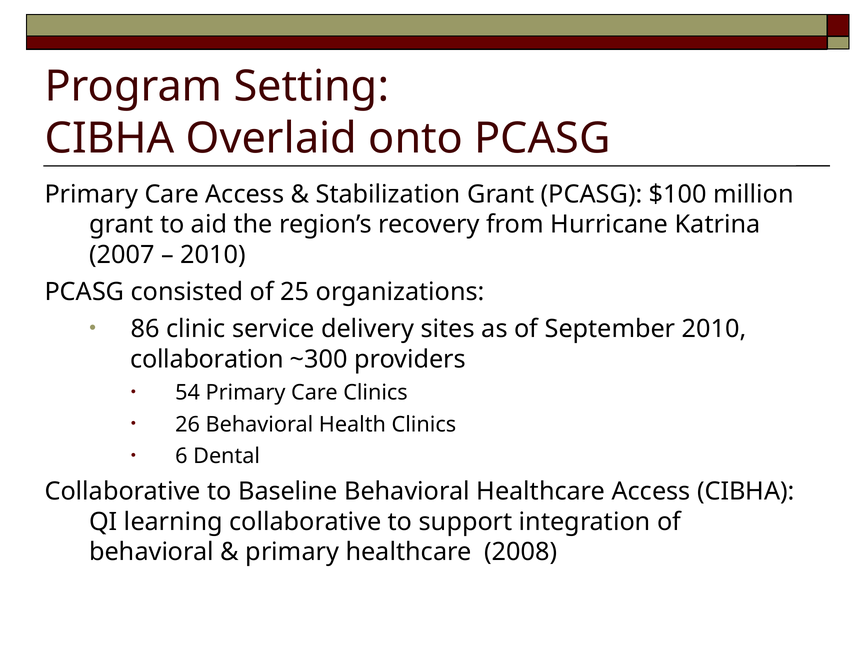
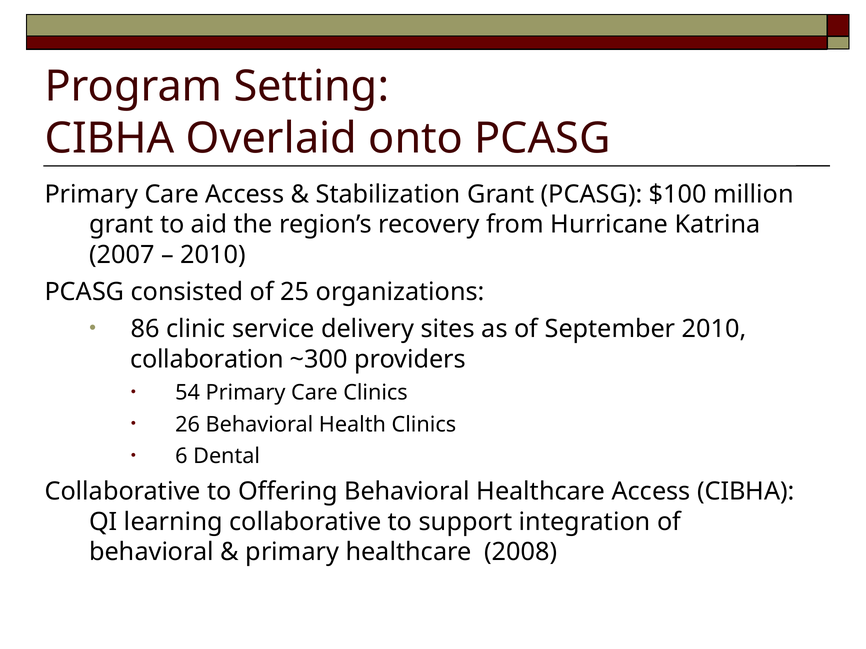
Baseline: Baseline -> Offering (288, 492)
